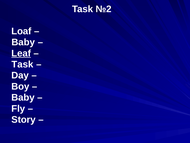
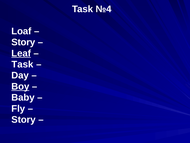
№2: №2 -> №4 (104, 9)
Baby: Baby -> Story (23, 42)
Boy underline: none -> present (20, 86)
